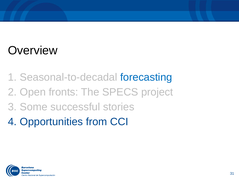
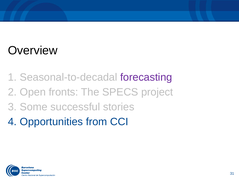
forecasting colour: blue -> purple (146, 77)
